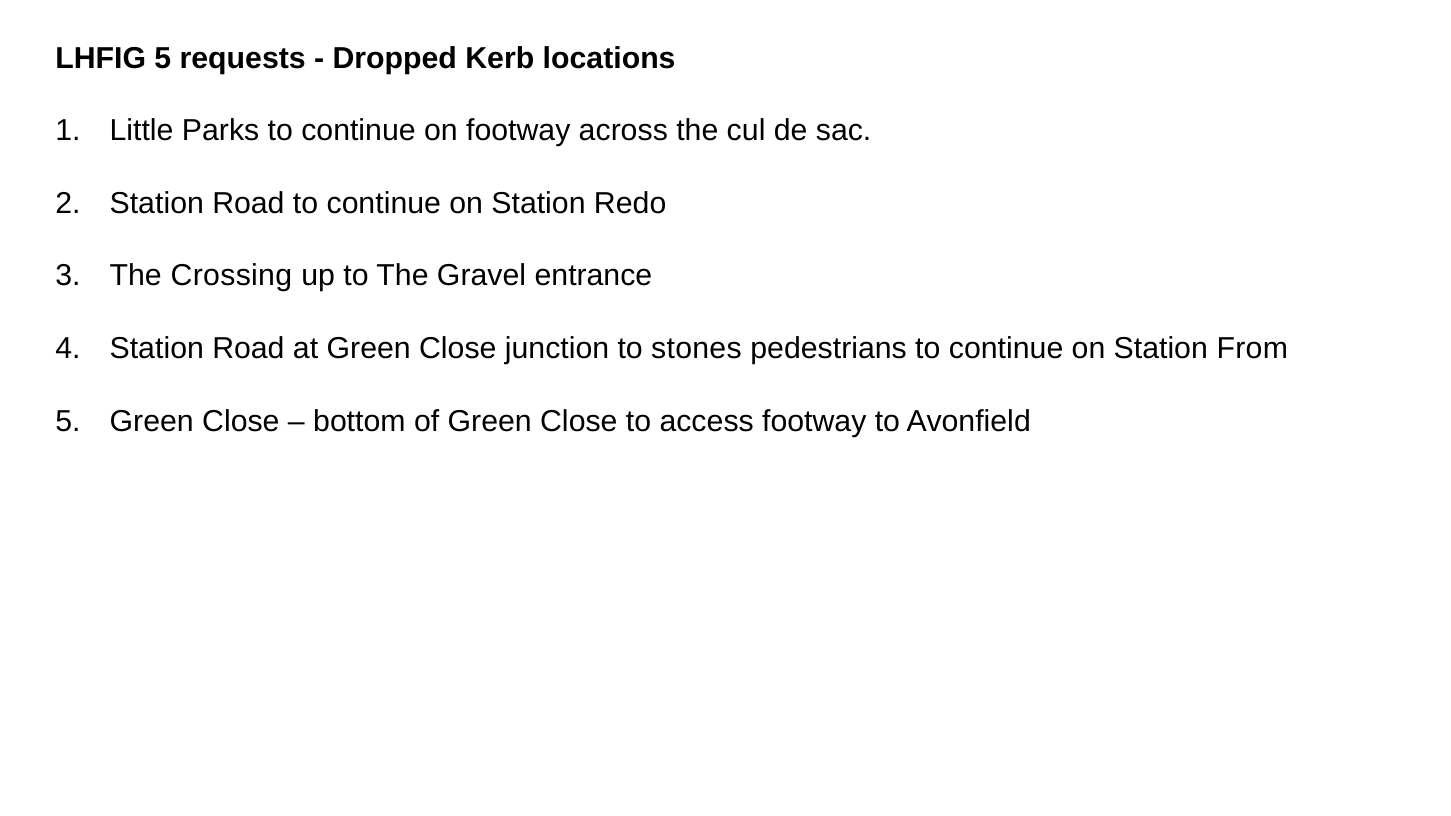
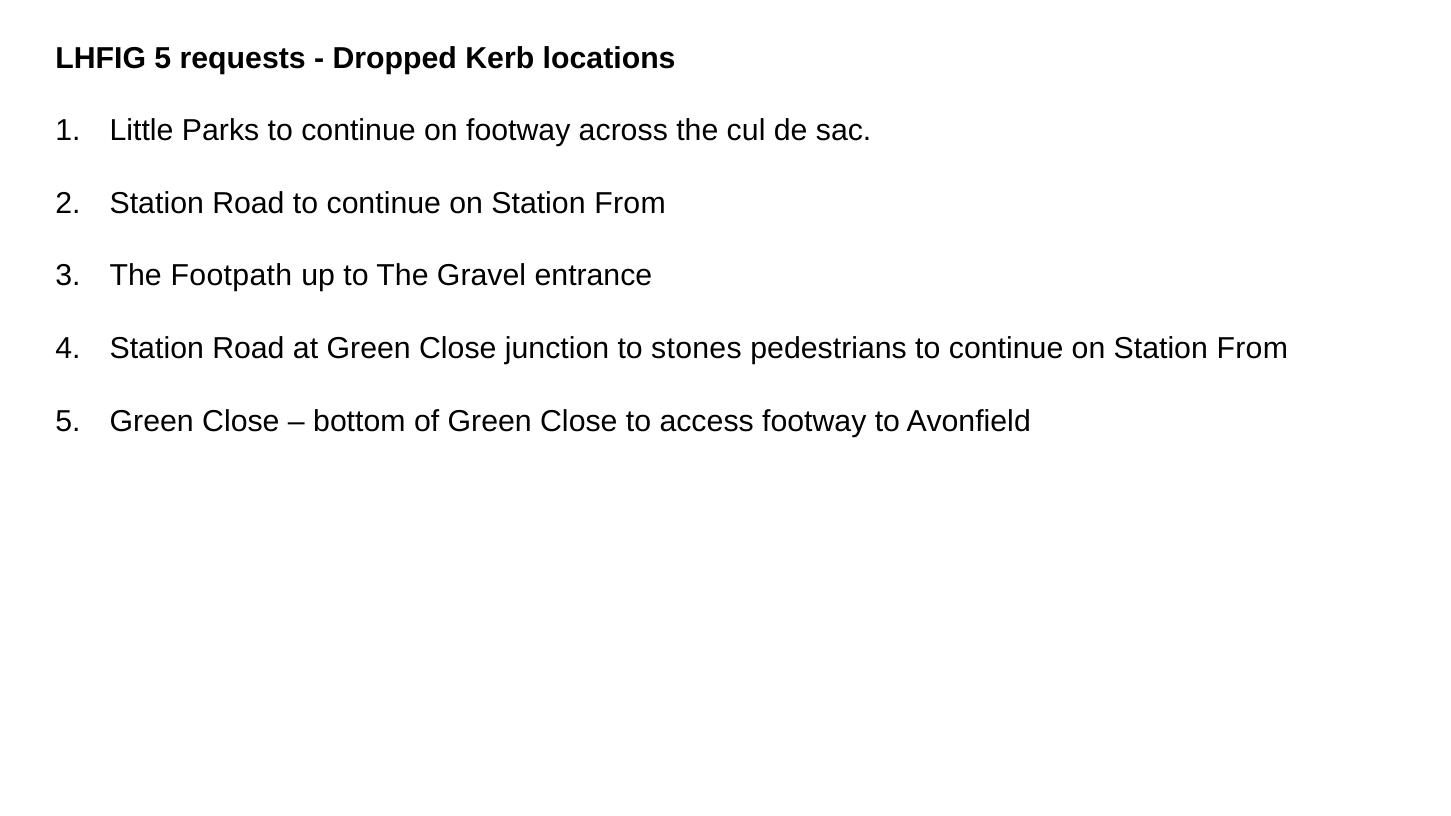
Redo: Redo -> From (630, 203)
Crossing: Crossing -> Footpath (231, 276)
